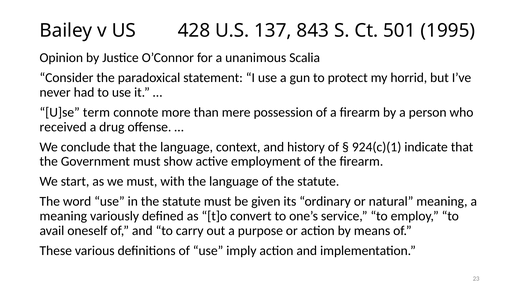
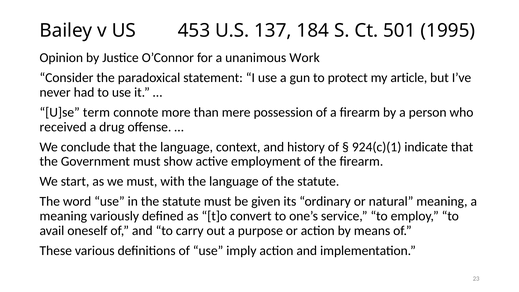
428: 428 -> 453 (194, 31)
843: 843 -> 184 (313, 31)
Scalia: Scalia -> Work (305, 58)
horrid: horrid -> article (409, 78)
